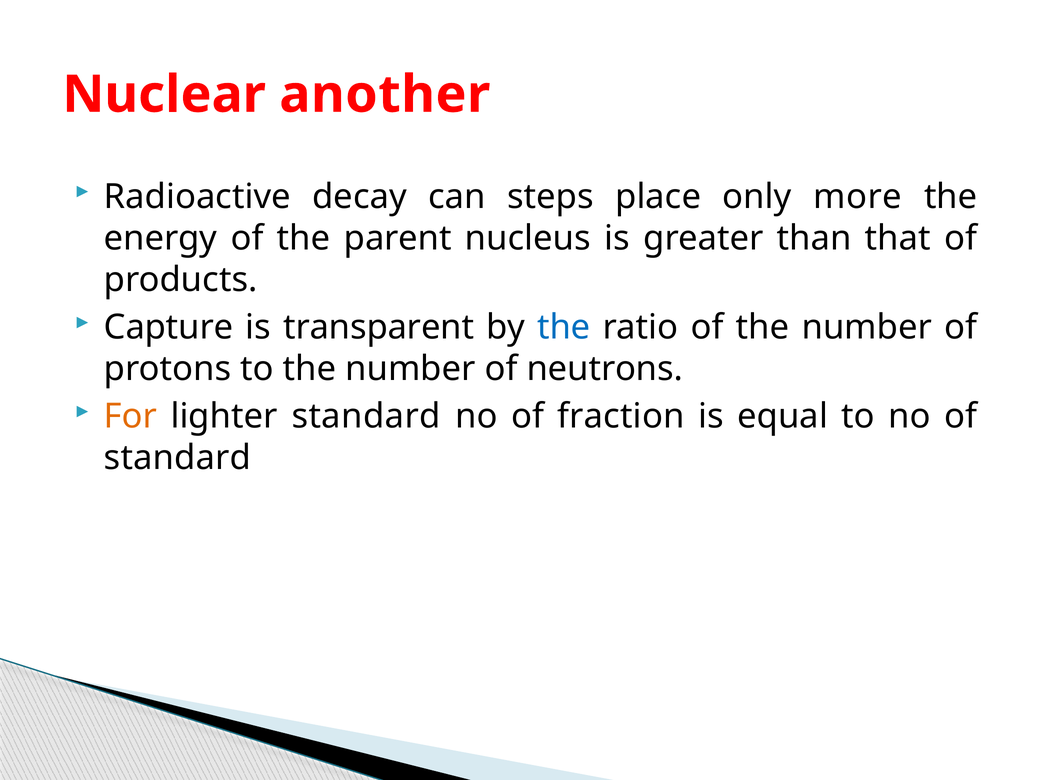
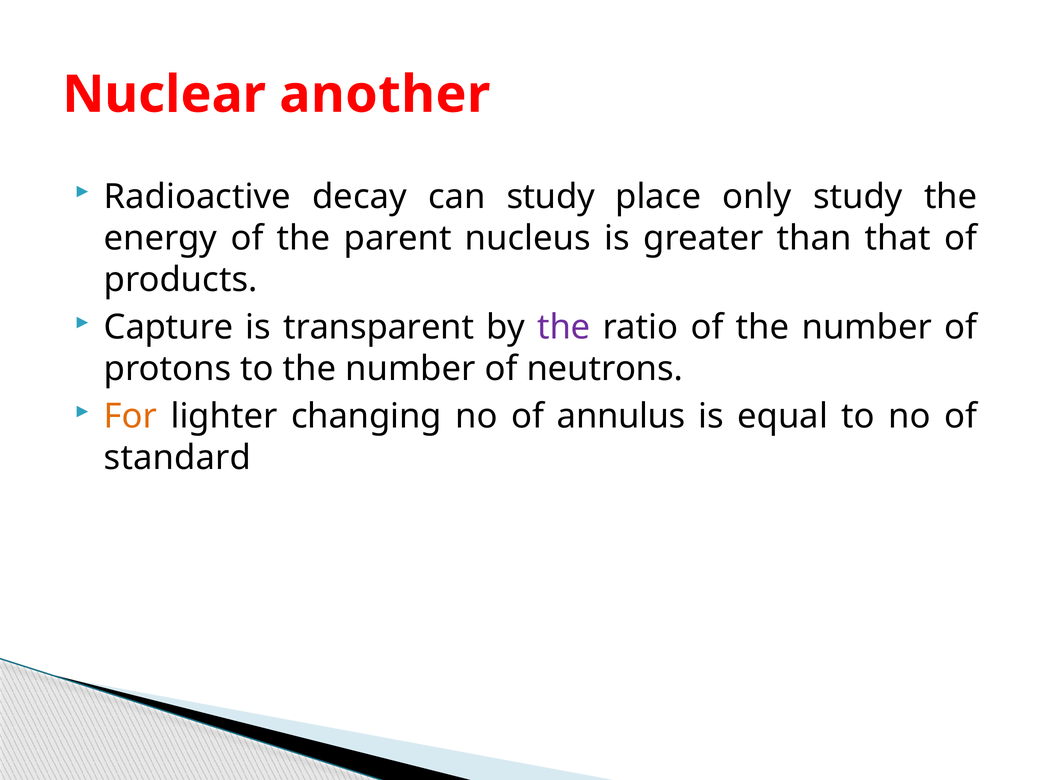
can steps: steps -> study (551, 197)
only more: more -> study (858, 197)
the colour: blue -> purple (564, 327)
lighter standard: standard -> changing (366, 416)
fraction: fraction -> annulus (621, 416)
